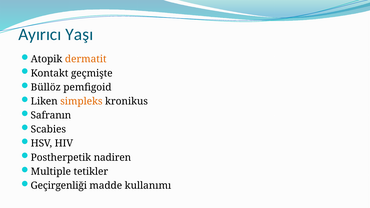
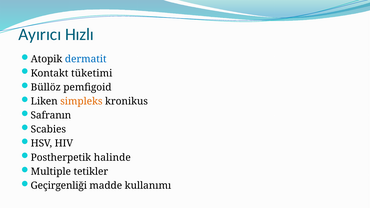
Yaşı: Yaşı -> Hızlı (80, 34)
dermatit colour: orange -> blue (86, 59)
geçmişte: geçmişte -> tüketimi (92, 73)
nadiren: nadiren -> halinde (112, 158)
